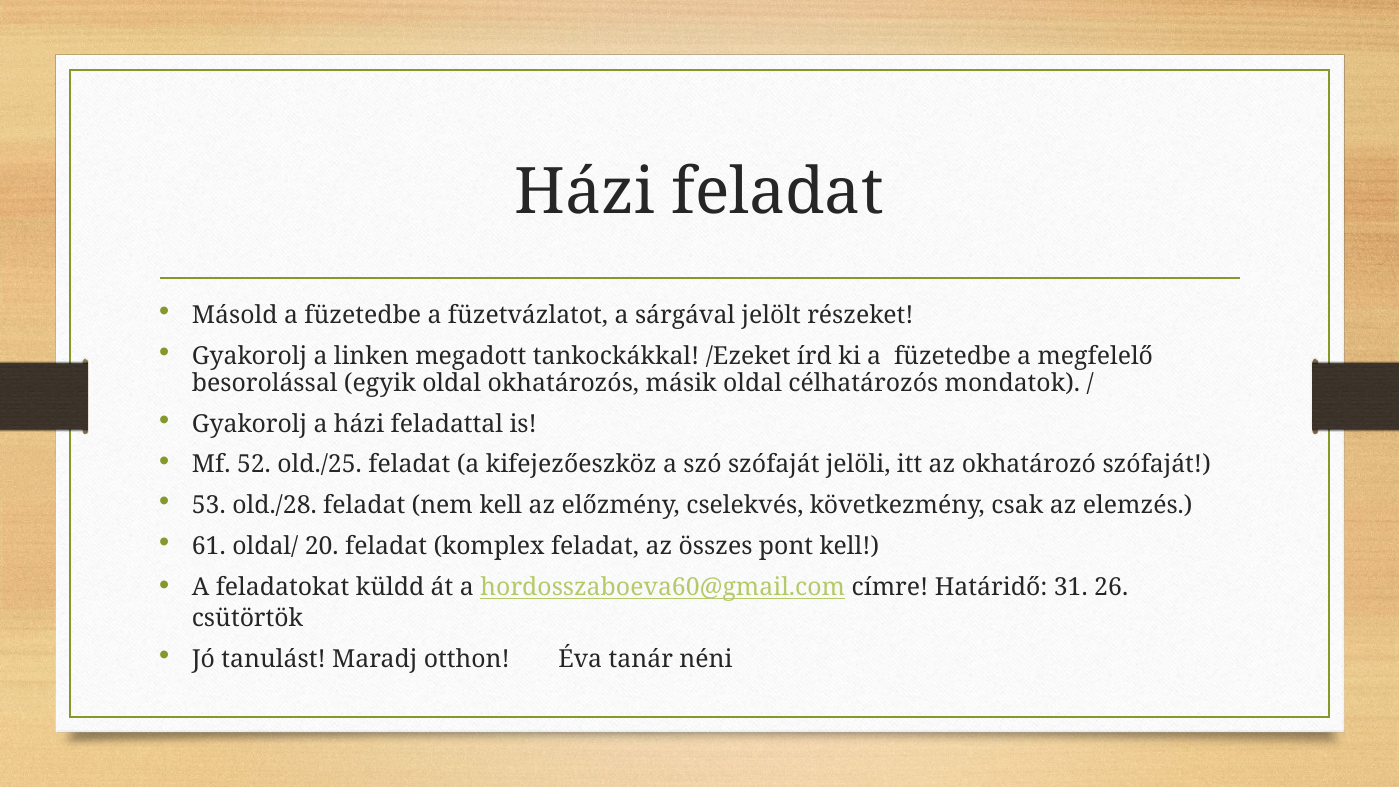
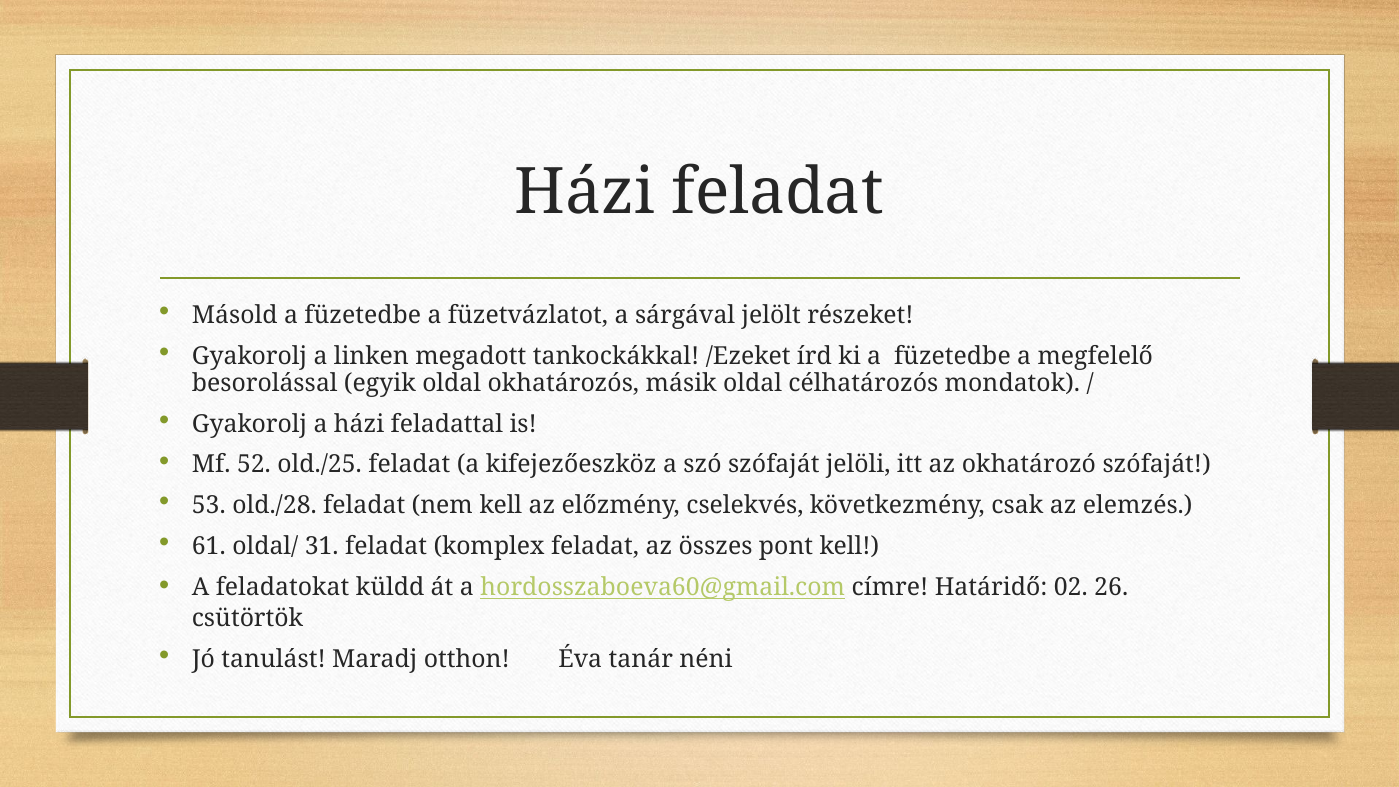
20: 20 -> 31 (322, 547)
31: 31 -> 02 (1071, 587)
